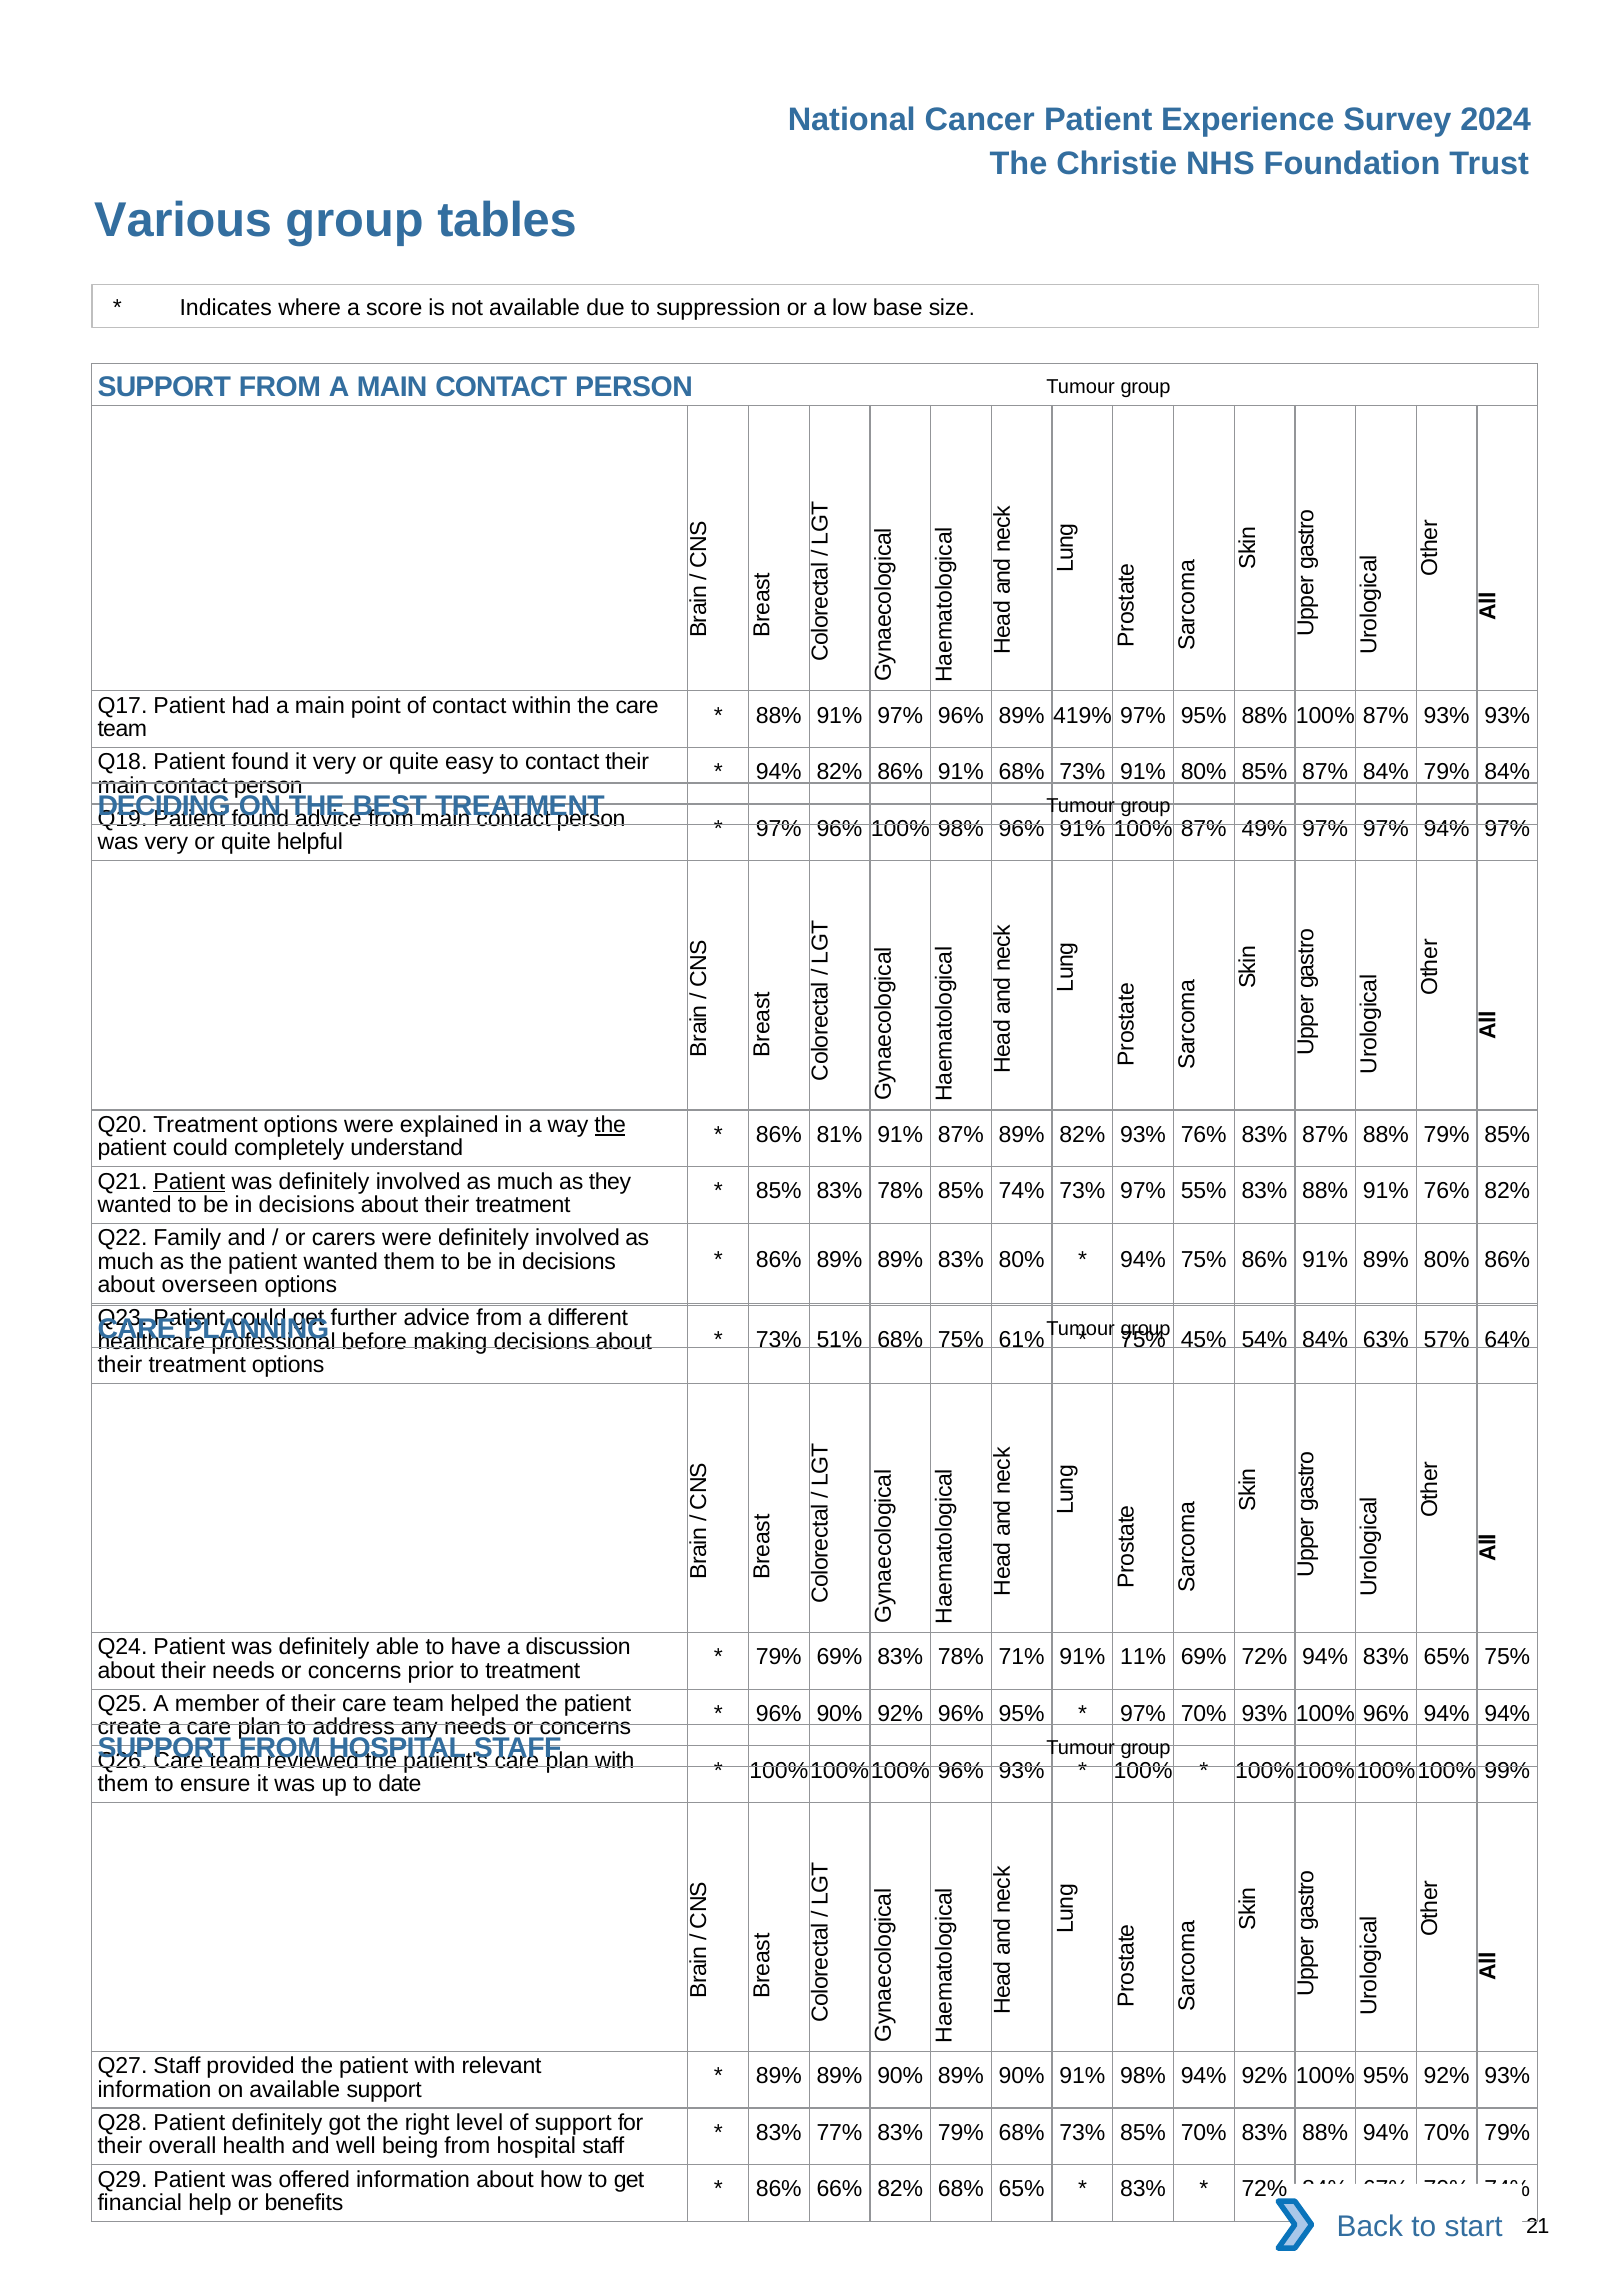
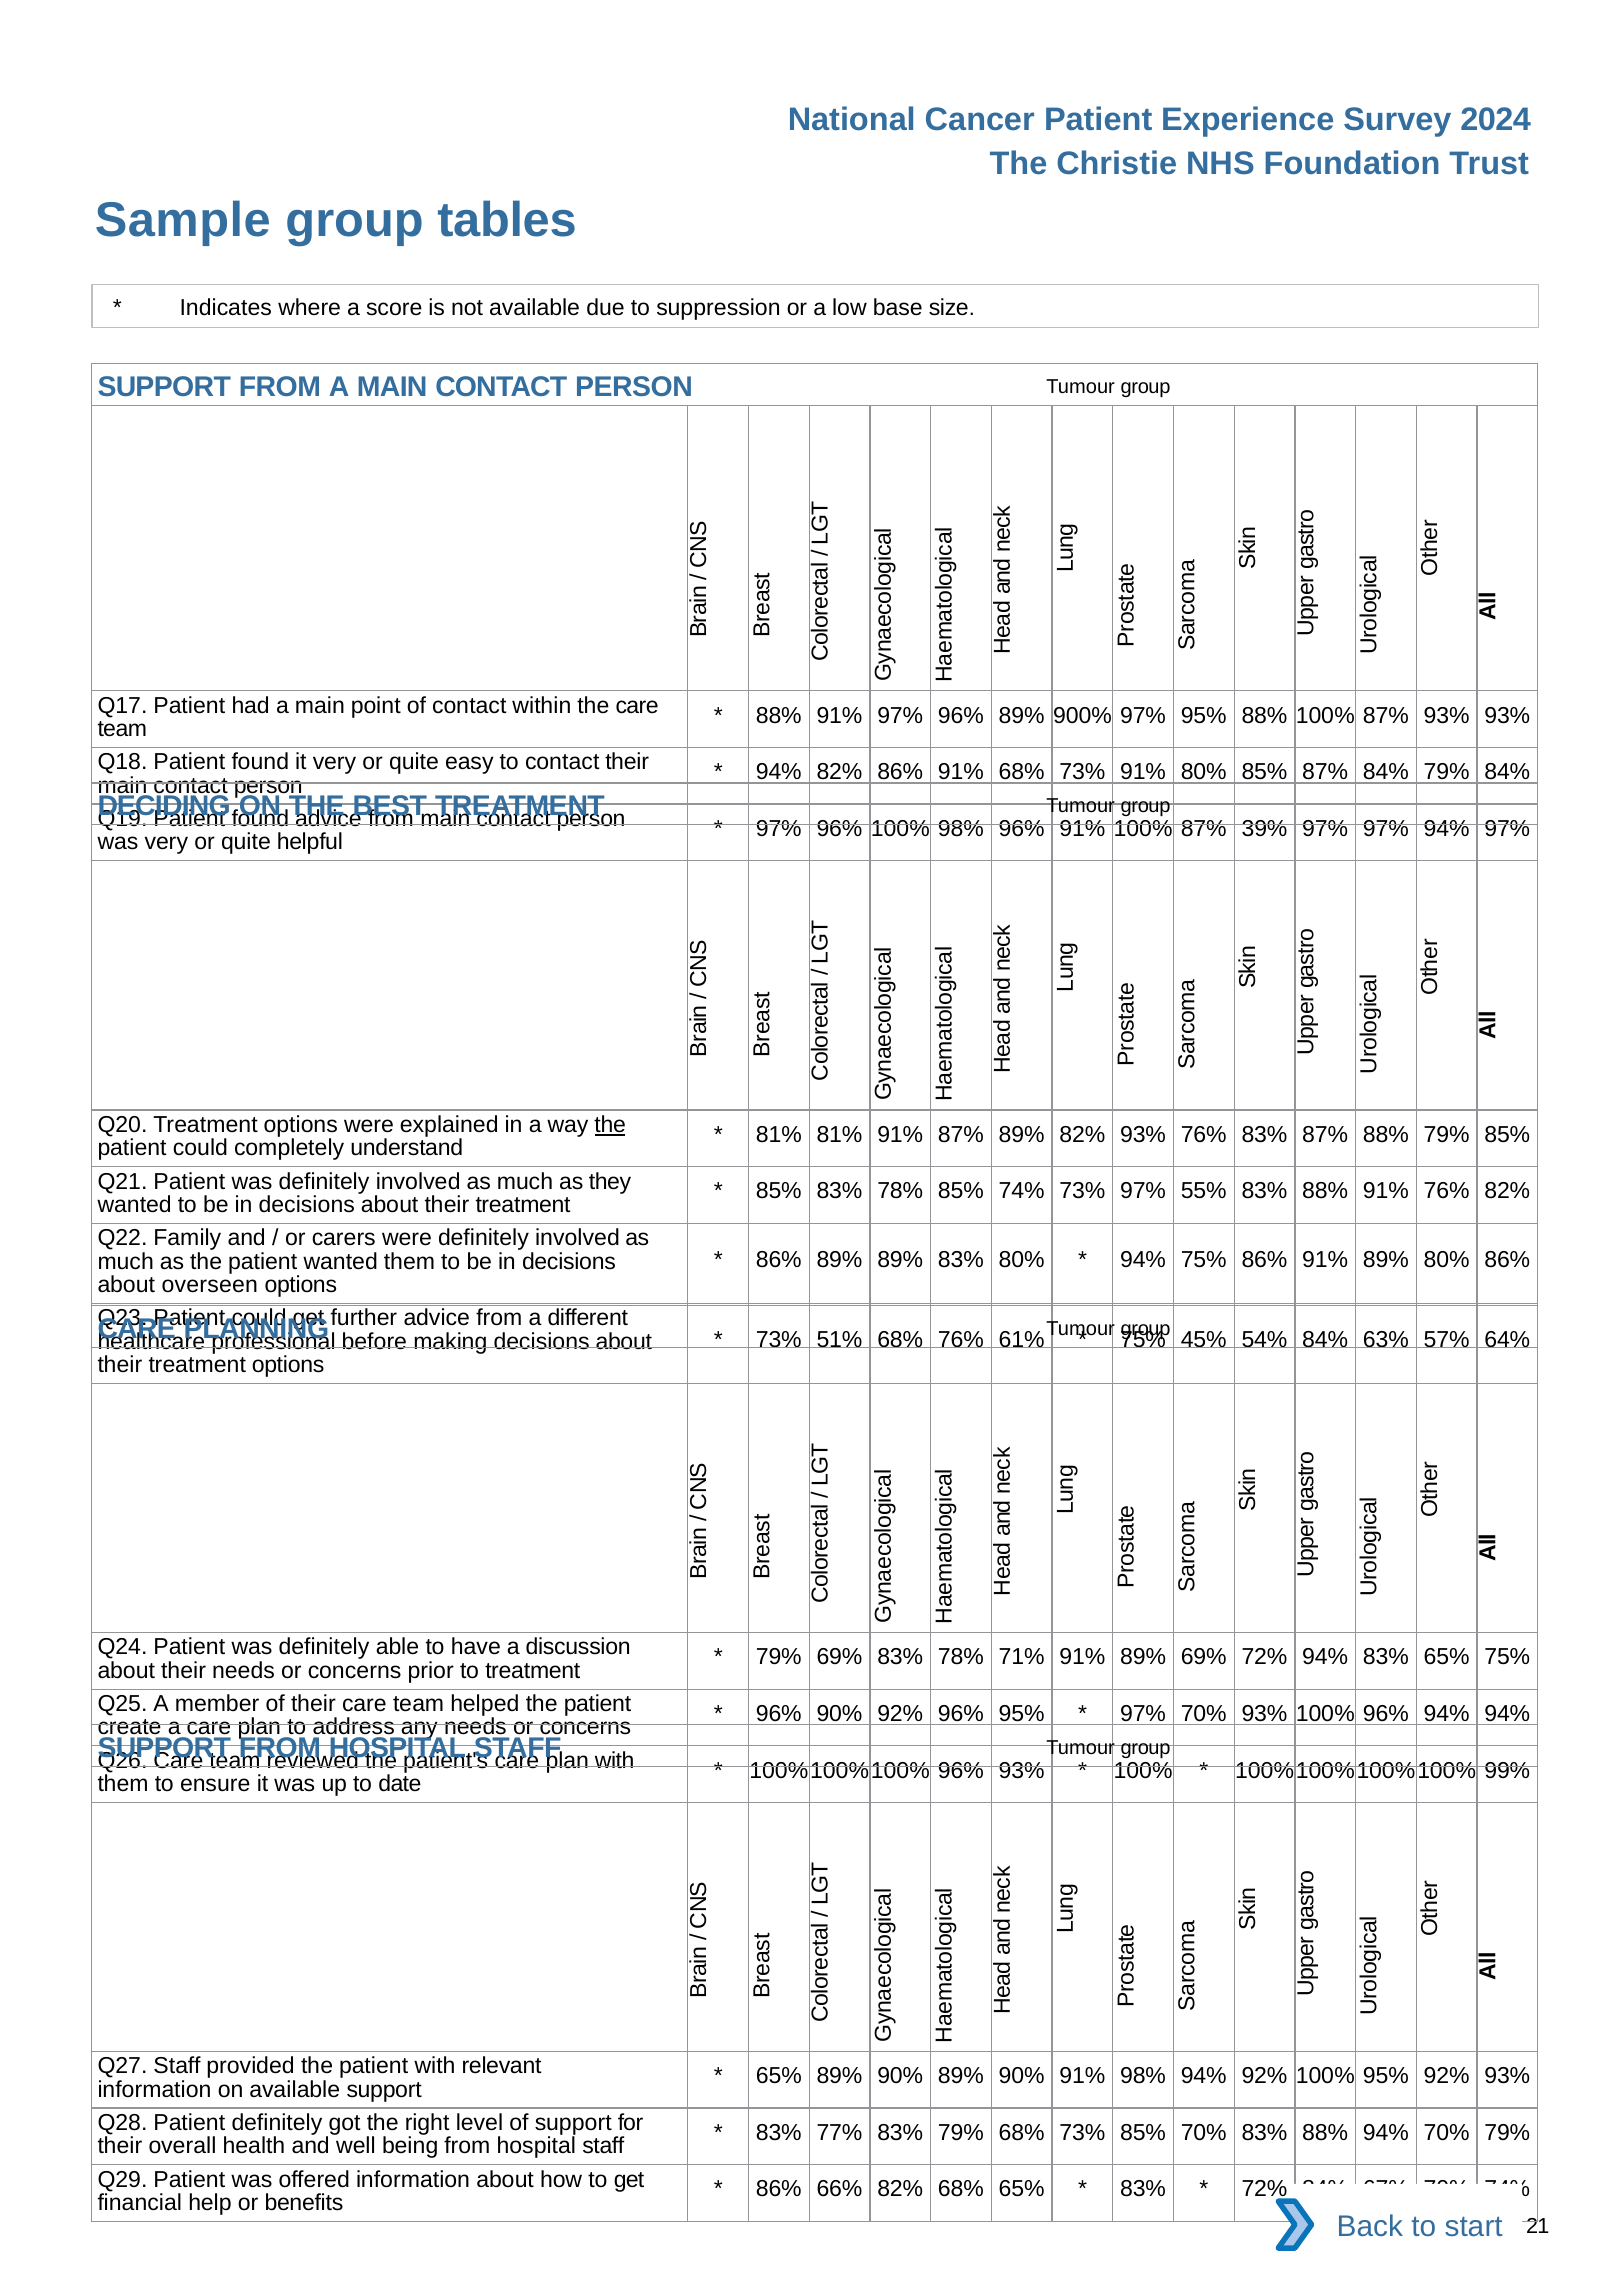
Various: Various -> Sample (183, 220)
419%: 419% -> 900% (1082, 715)
49%: 49% -> 39% (1264, 829)
86%: 86% -> 81% (779, 1134)
Patient underline: present -> none (189, 1181)
68% 75%: 75% -> 76% (961, 1339)
71% 91% 11%: 11% -> 89% (1143, 1657)
89%: 89% -> 65% (779, 2076)
